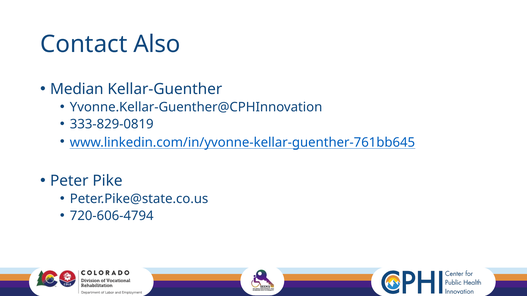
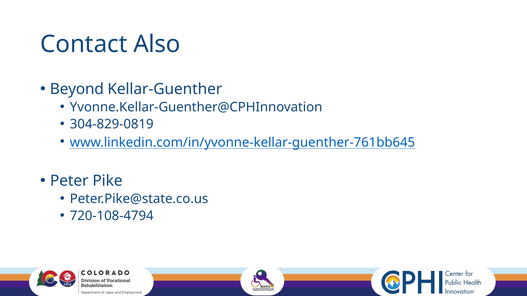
Median: Median -> Beyond (77, 89)
333-829-0819: 333-829-0819 -> 304-829-0819 (112, 124)
720-606-4794: 720-606-4794 -> 720-108-4794 (112, 216)
